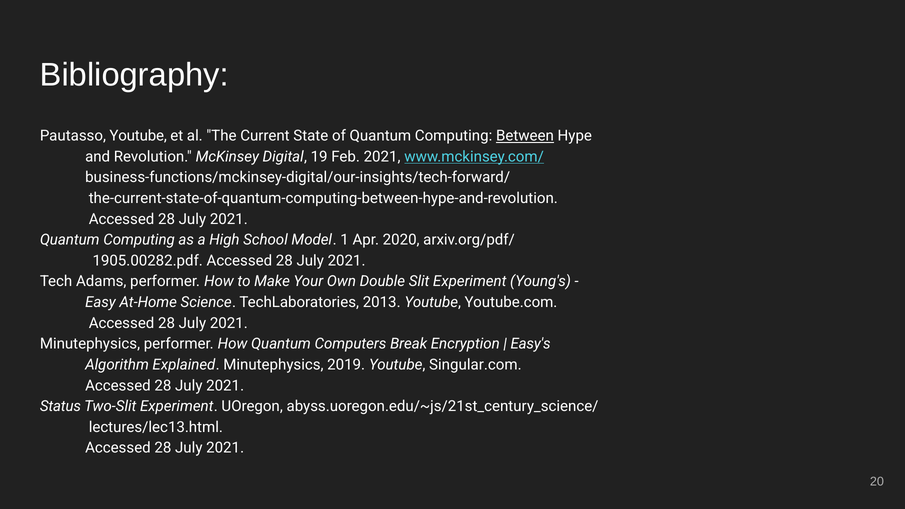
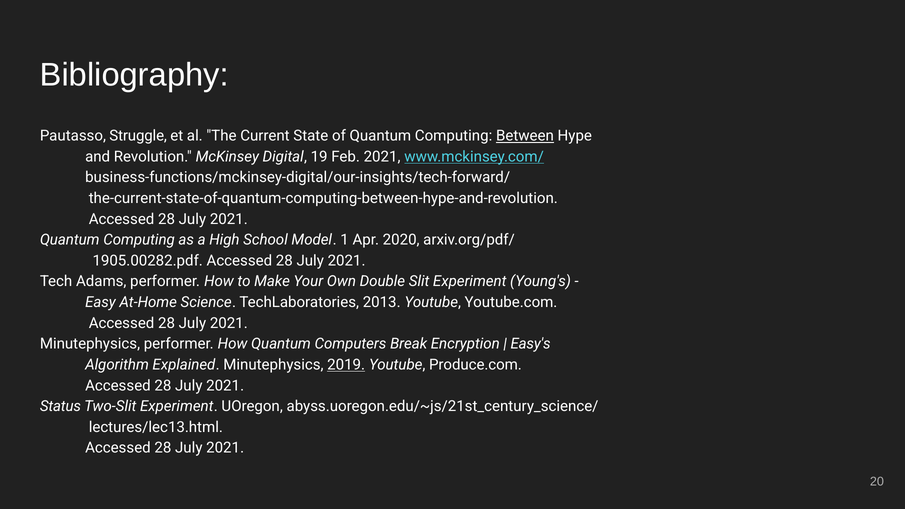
Pautasso Youtube: Youtube -> Struggle (138, 136)
2019 underline: none -> present (346, 365)
Singular.com: Singular.com -> Produce.com (475, 365)
